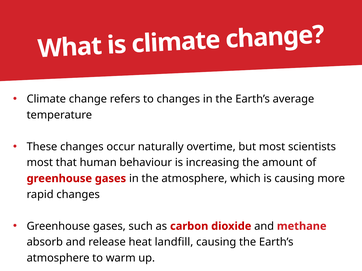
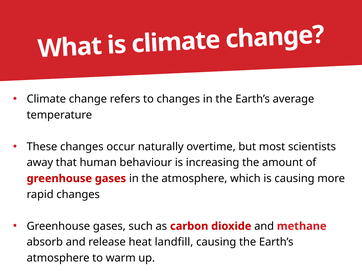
most: most -> away (40, 163)
